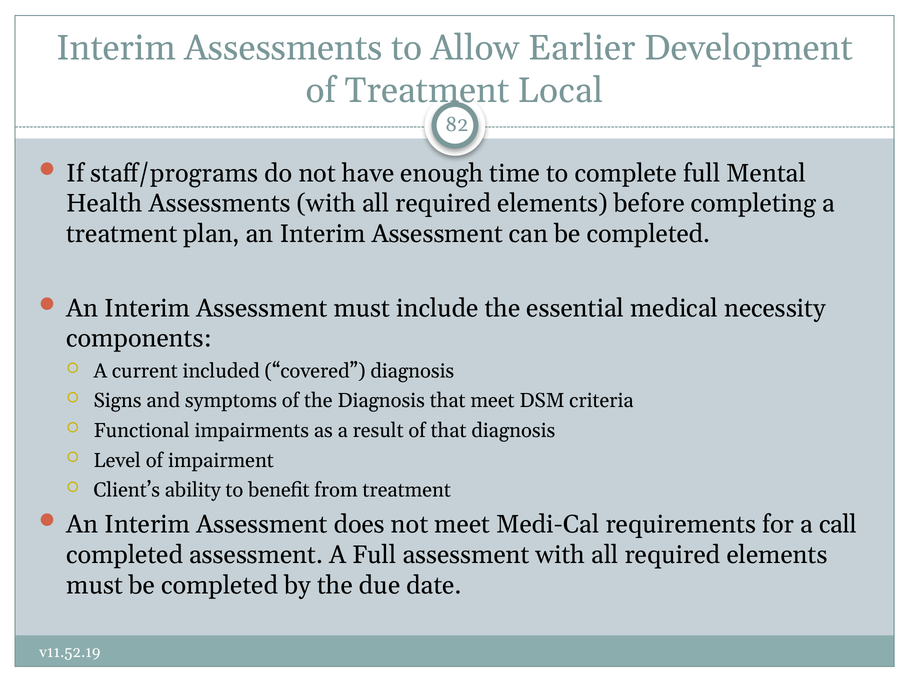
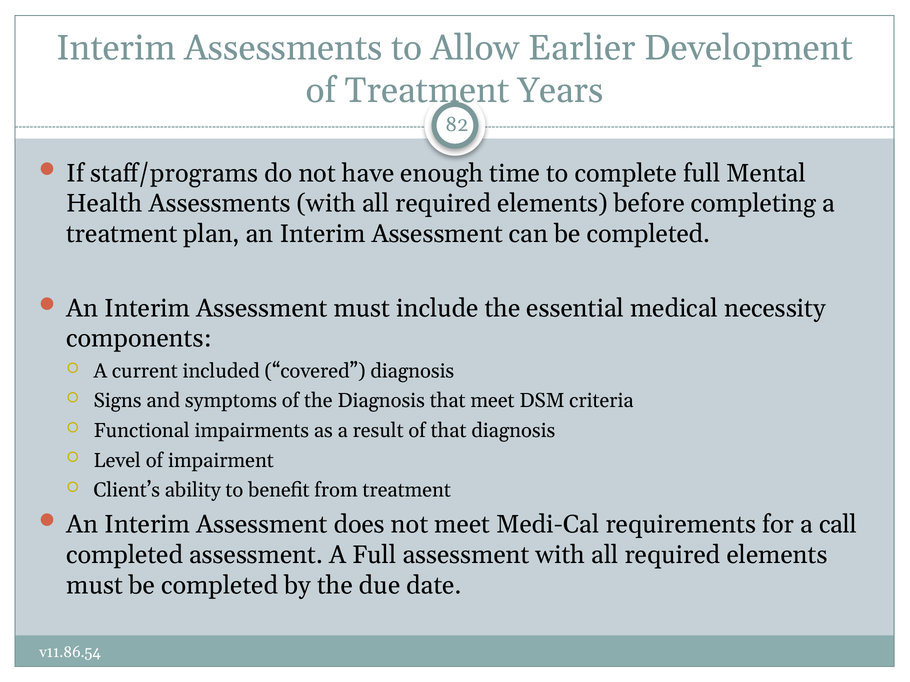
Local: Local -> Years (561, 90)
v11.52.19: v11.52.19 -> v11.86.54 (70, 653)
